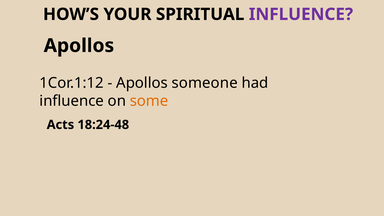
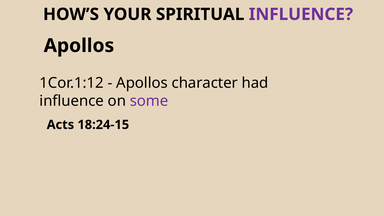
someone: someone -> character (205, 83)
some colour: orange -> purple (149, 101)
18:24-48: 18:24-48 -> 18:24-15 (103, 125)
